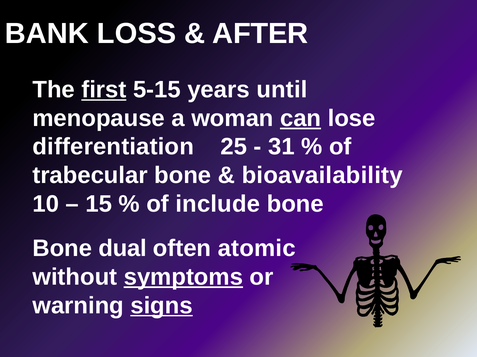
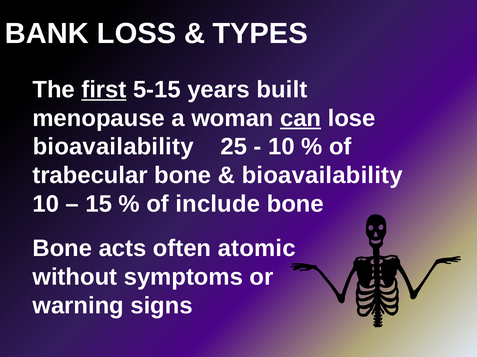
AFTER: AFTER -> TYPES (260, 34)
until: until -> built (282, 90)
differentiation: differentiation -> bioavailability (113, 147)
31: 31 -> 10 (281, 147)
dual: dual -> acts (123, 249)
symptoms underline: present -> none (183, 278)
signs underline: present -> none (162, 306)
